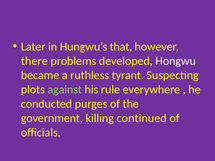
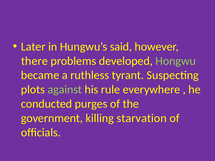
that: that -> said (121, 47)
Hongwu colour: white -> light green (176, 61)
continued: continued -> starvation (142, 118)
